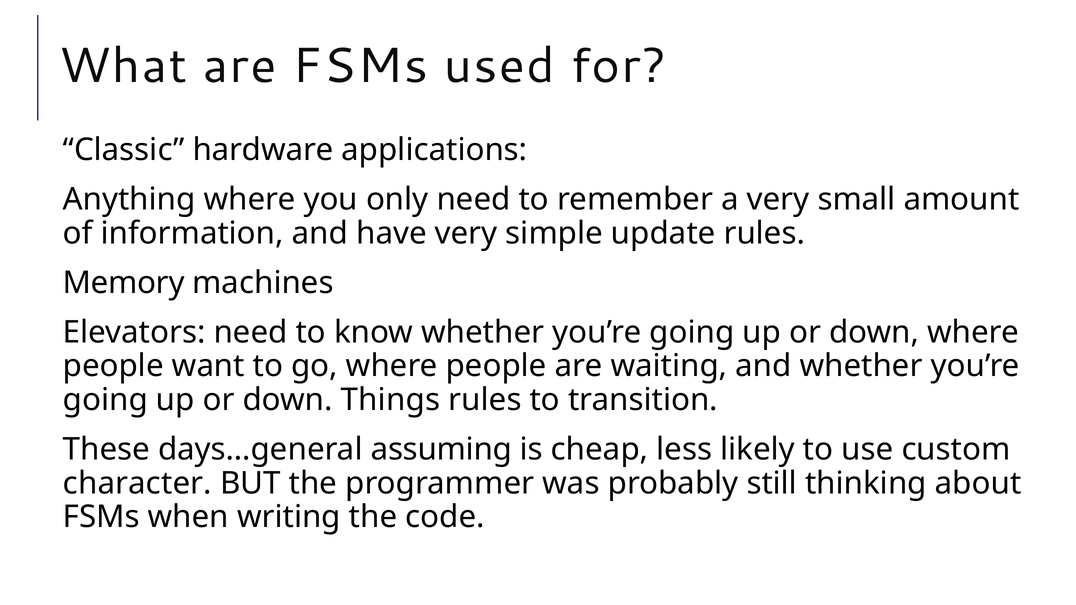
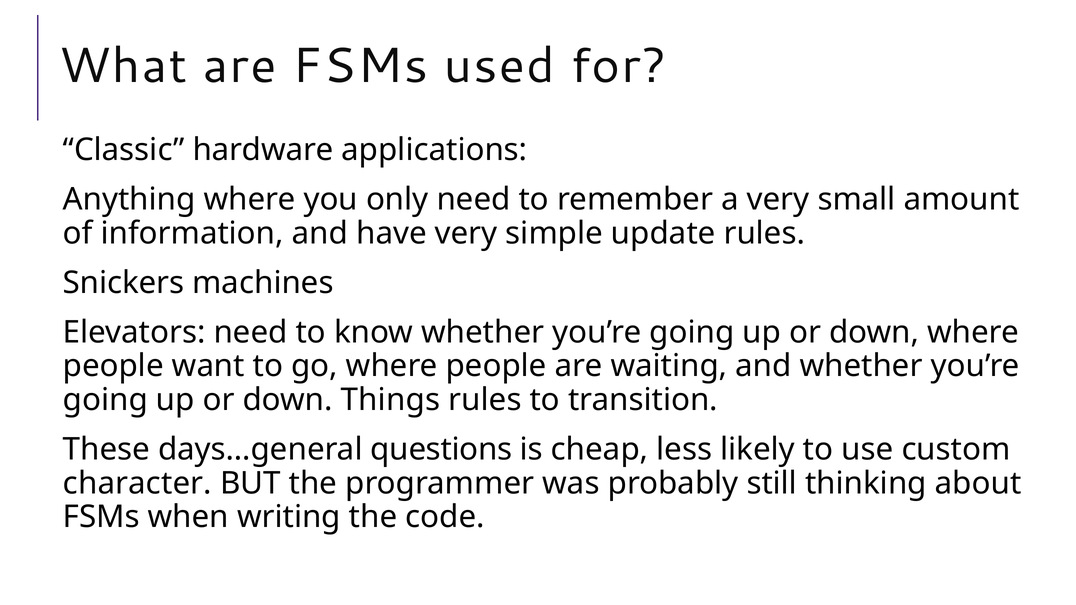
Memory: Memory -> Snickers (124, 283)
assuming: assuming -> questions (441, 450)
